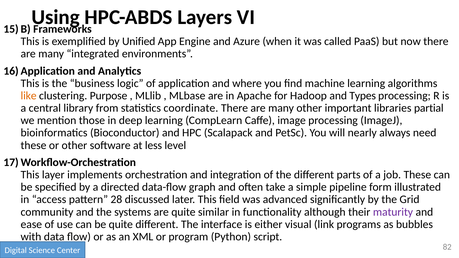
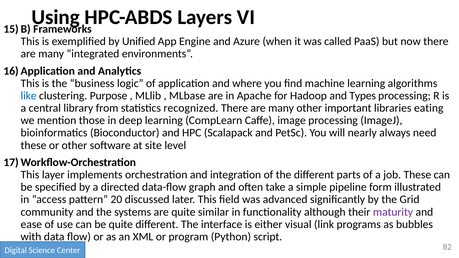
like colour: orange -> blue (29, 96)
coordinate: coordinate -> recognized (191, 108)
partial: partial -> eating (429, 108)
less: less -> site (153, 145)
28: 28 -> 20 (116, 200)
